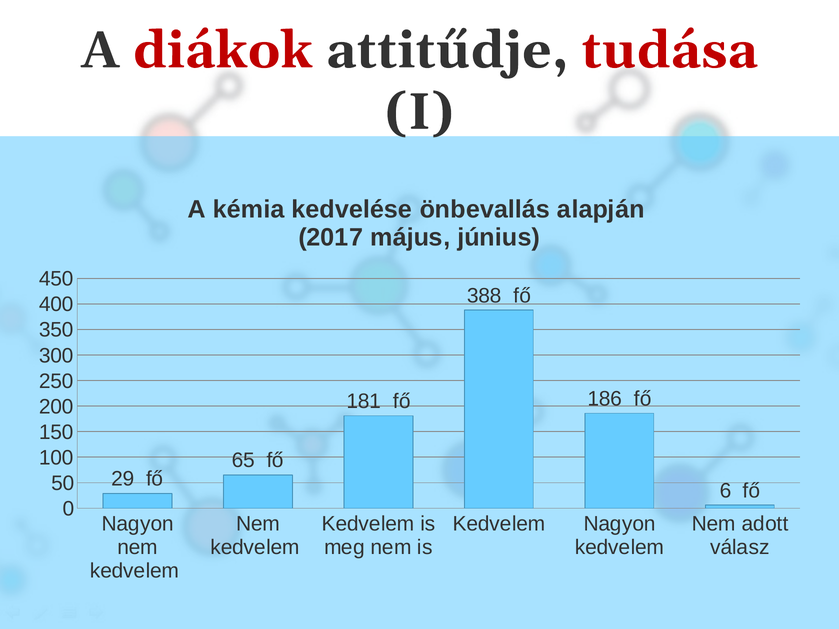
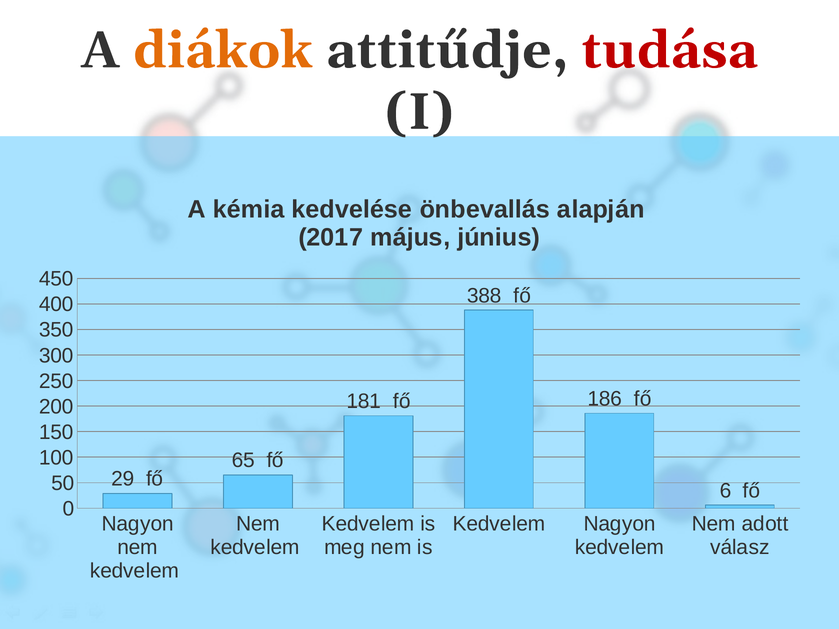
diákok colour: red -> orange (223, 50)
